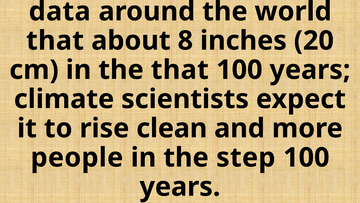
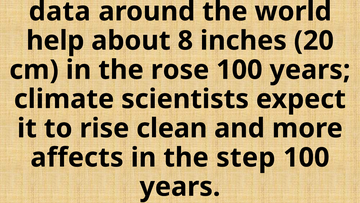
that: that -> help (55, 41)
the that: that -> rose (180, 70)
people: people -> affects (77, 157)
